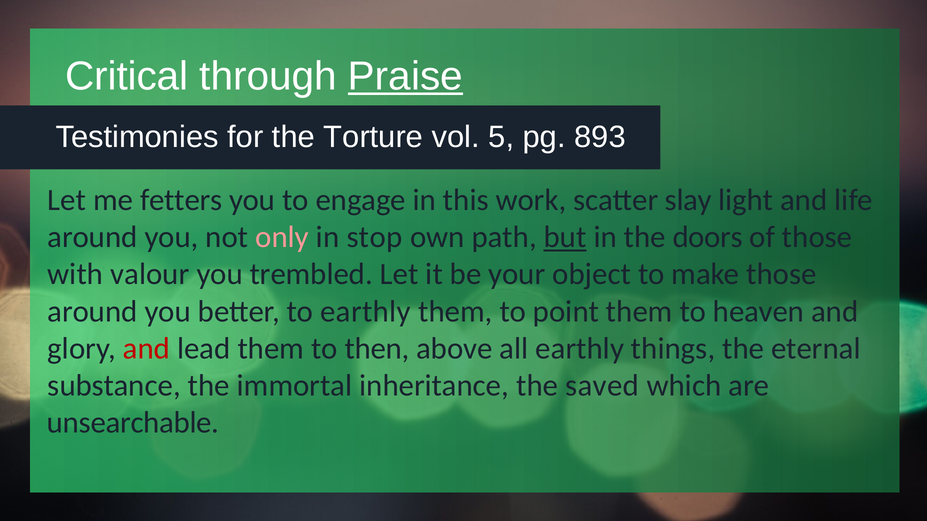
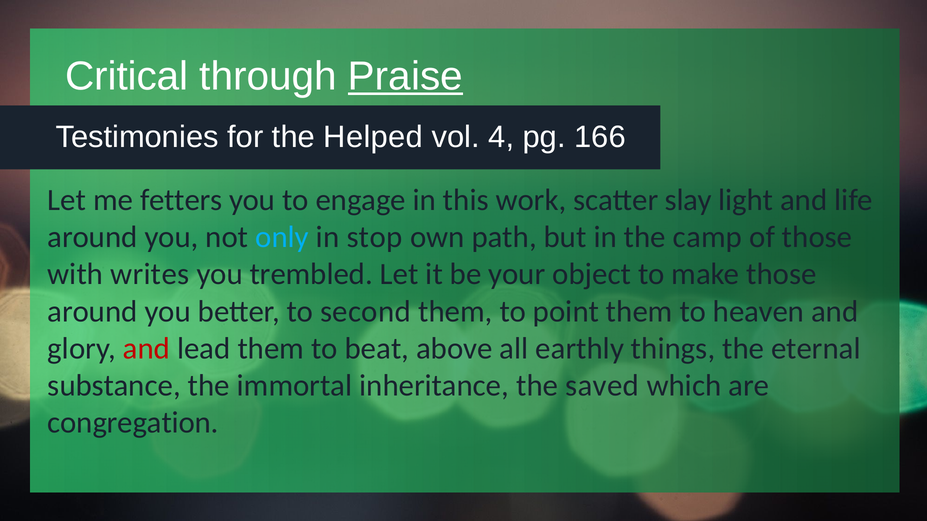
Torture: Torture -> Helped (373, 137)
5: 5 -> 4 (501, 137)
893: 893 -> 166 (600, 137)
only colour: pink -> light blue (282, 237)
but underline: present -> none (565, 237)
doors: doors -> camp (707, 237)
valour: valour -> writes (150, 274)
to earthly: earthly -> second (365, 312)
then: then -> beat (377, 349)
unsearchable: unsearchable -> congregation (133, 423)
